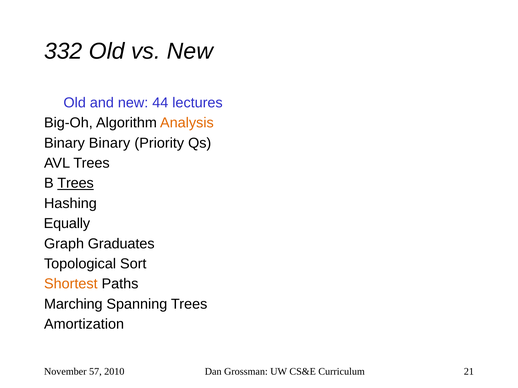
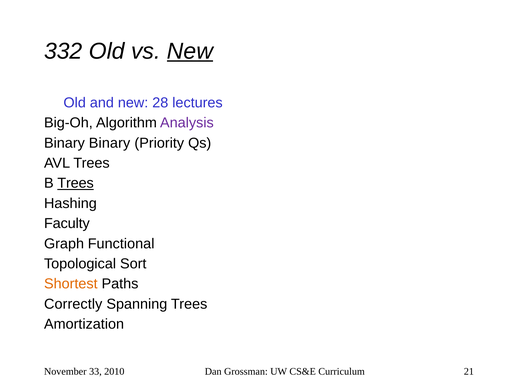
New underline: none -> present (190, 51)
44: 44 -> 28 (160, 103)
Analysis colour: orange -> purple (187, 123)
Equally: Equally -> Faculty (67, 224)
Graduates: Graduates -> Functional (121, 244)
Marching: Marching -> Correctly (73, 304)
57: 57 -> 33 (95, 372)
